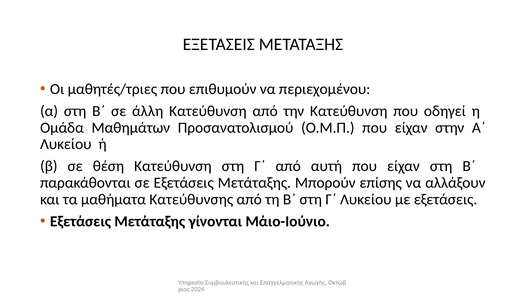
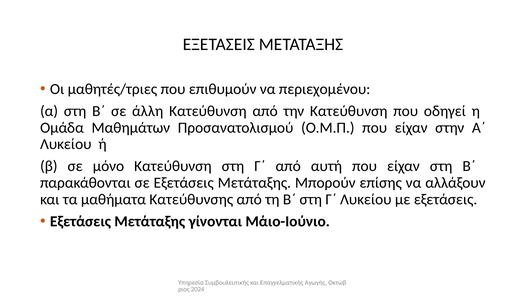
θέση: θέση -> μόνο (108, 166)
